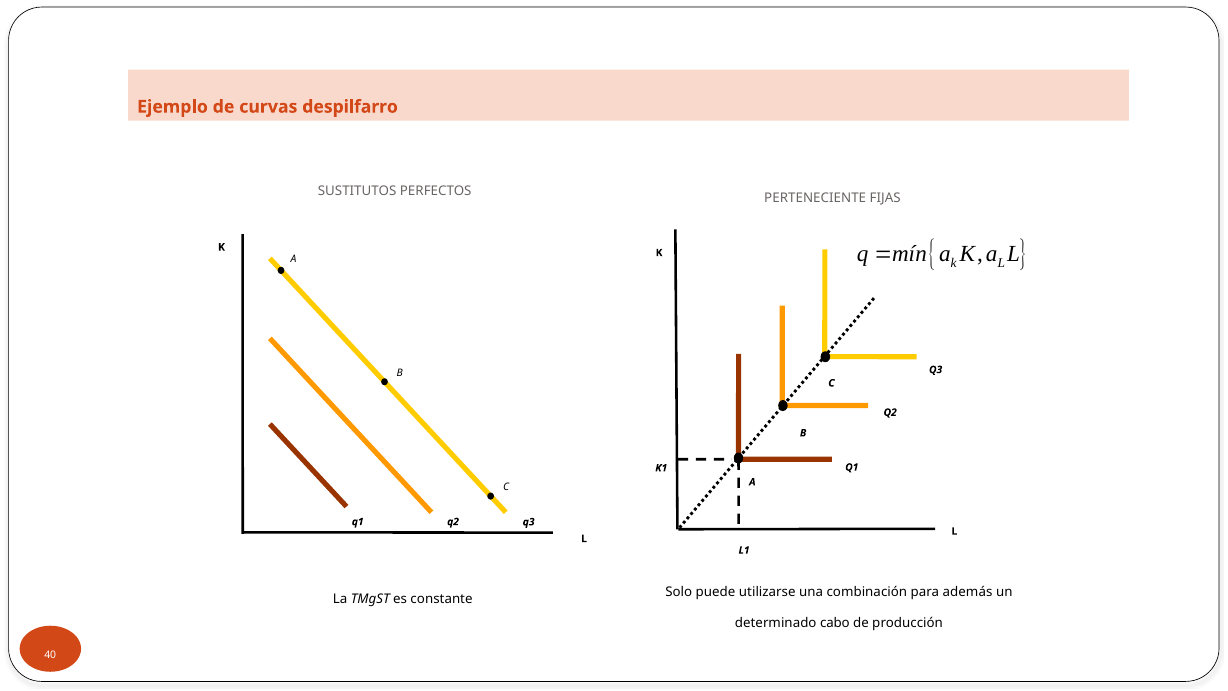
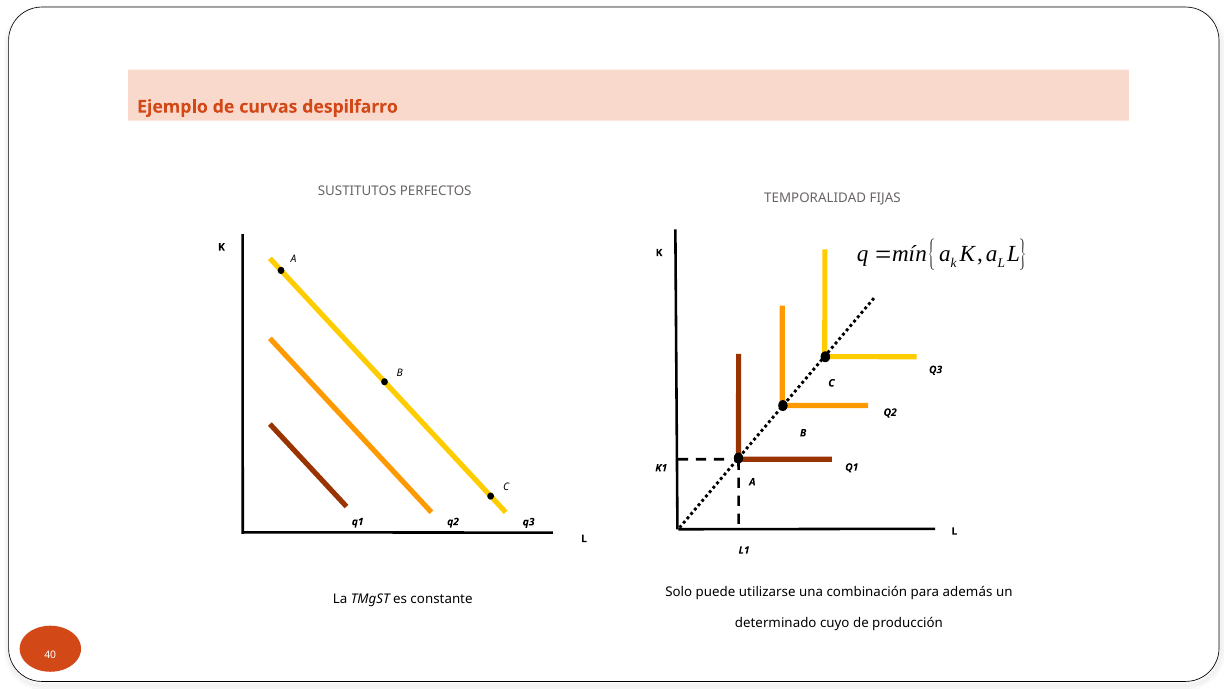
PERTENECIENTE: PERTENECIENTE -> TEMPORALIDAD (815, 198)
cabo: cabo -> cuyo (835, 623)
